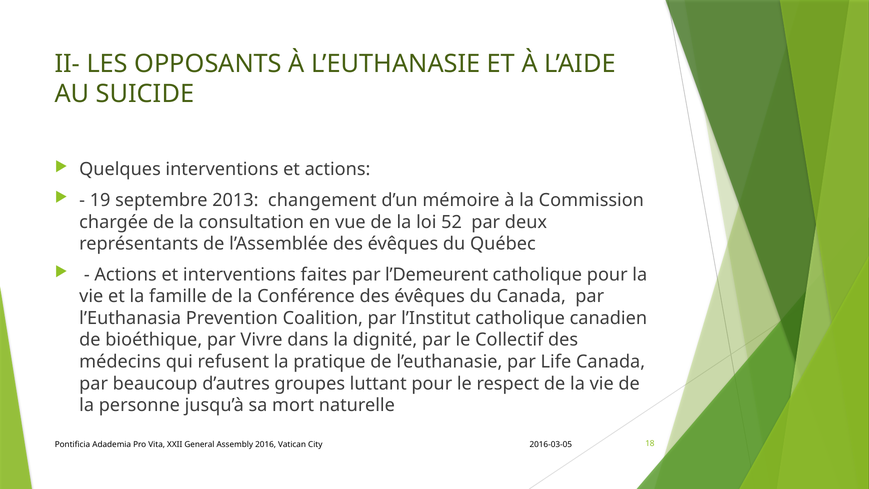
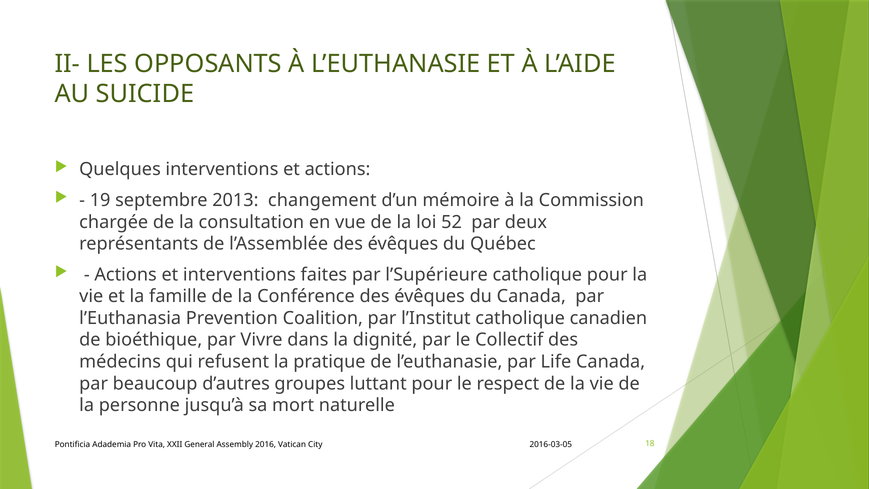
l’Demeurent: l’Demeurent -> l’Supérieure (437, 275)
